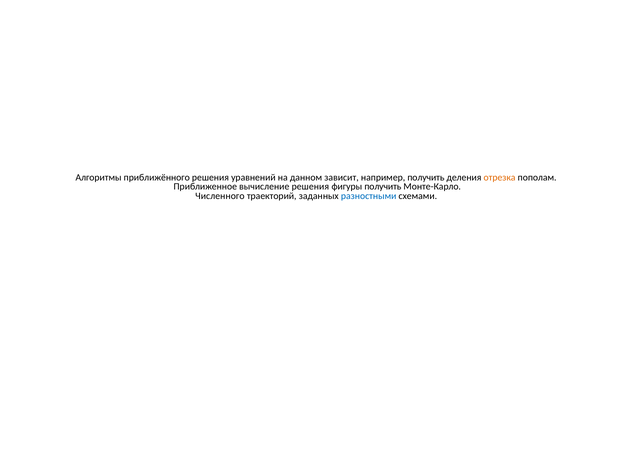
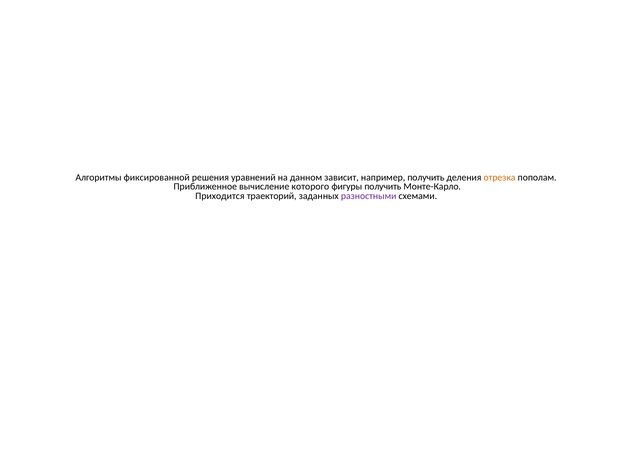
приближённого: приближённого -> фиксированной (157, 178)
вычисление решения: решения -> которого (310, 187)
Численного: Численного -> Приходится (220, 196)
разностными colour: blue -> purple (369, 196)
